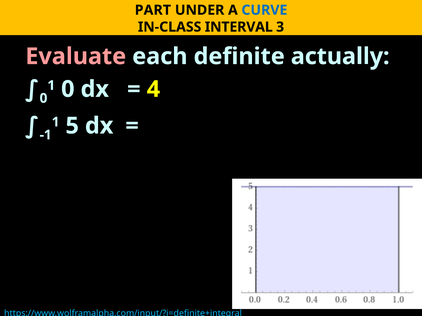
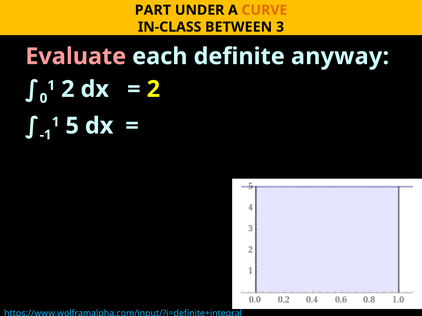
CURVE colour: blue -> orange (264, 10)
INTERVAL: INTERVAL -> BETWEEN (239, 27)
actually: actually -> anyway (340, 56)
0: 0 -> 2 (68, 89)
4: 4 -> 2 (153, 89)
